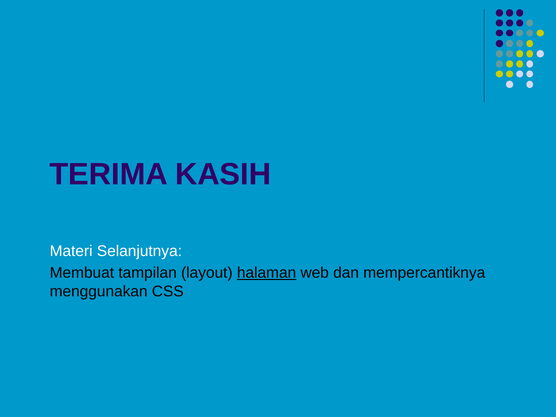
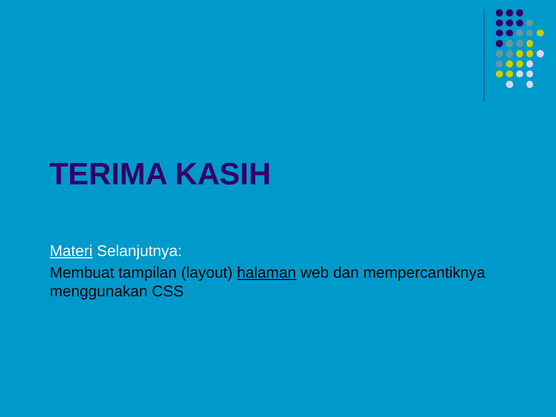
Materi underline: none -> present (71, 251)
